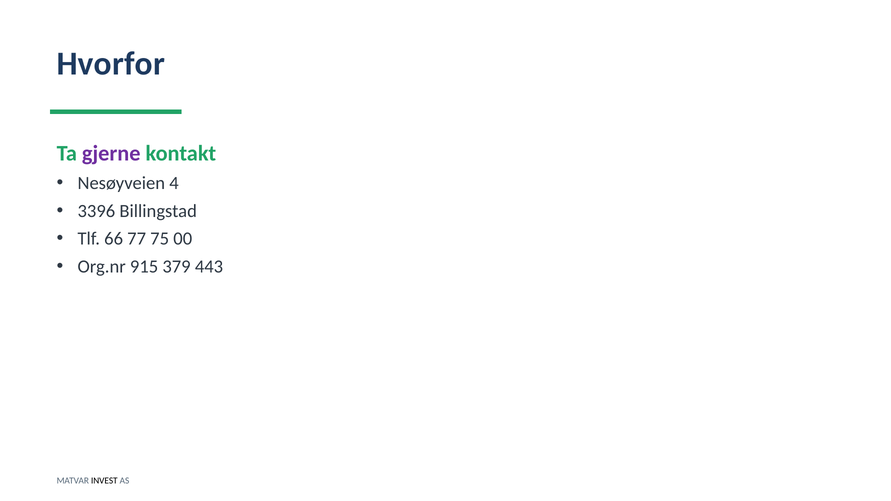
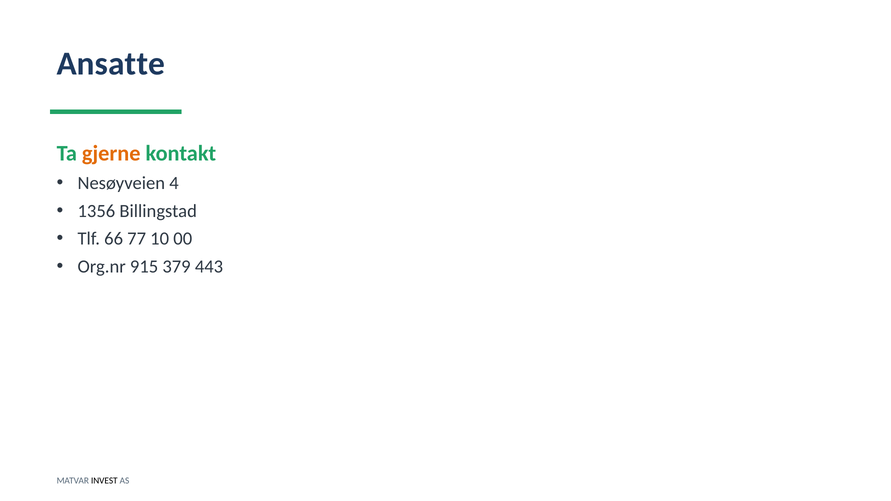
Hvorfor: Hvorfor -> Ansatte (111, 64)
gjerne colour: purple -> orange (111, 153)
3396: 3396 -> 1356 (96, 211)
75: 75 -> 10 (160, 239)
